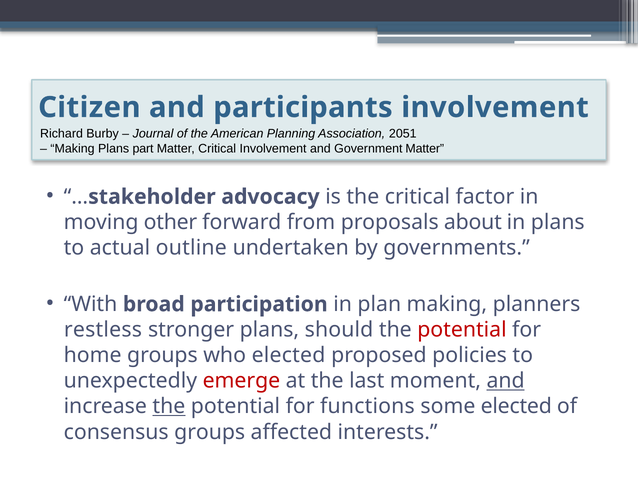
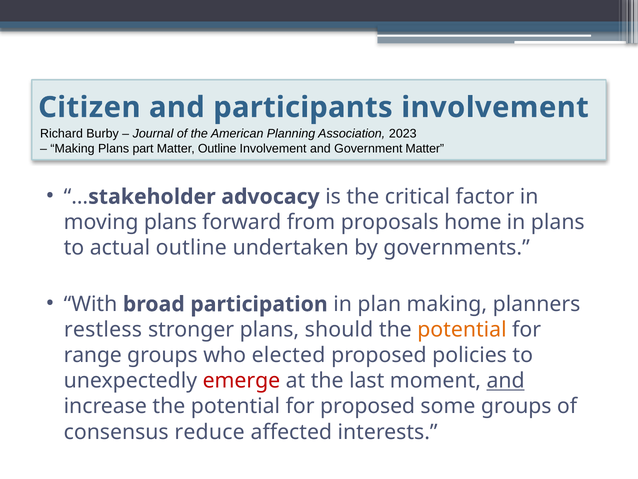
2051: 2051 -> 2023 (403, 134)
Matter Critical: Critical -> Outline (217, 149)
moving other: other -> plans (170, 222)
about: about -> home (473, 222)
potential colour: red -> orange (462, 329)
home: home -> range (93, 355)
the underline: present -> none (169, 406)
for functions: functions -> proposed (368, 406)
some elected: elected -> groups (516, 406)
consensus groups: groups -> reduce (210, 432)
